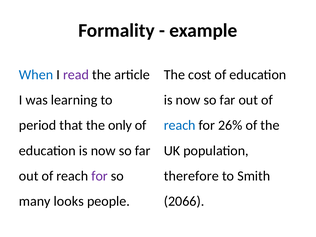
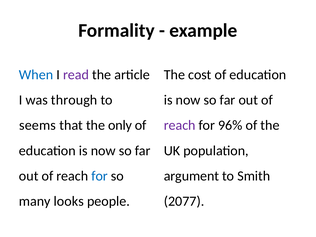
learning: learning -> through (74, 100)
period: period -> seems (38, 125)
reach colour: blue -> purple (180, 125)
26%: 26% -> 96% (230, 125)
for colour: purple -> blue (100, 176)
therefore: therefore -> argument (191, 176)
2066: 2066 -> 2077 (184, 201)
